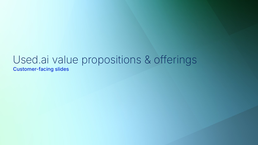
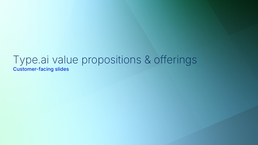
Used.ai: Used.ai -> Type.ai (31, 60)
